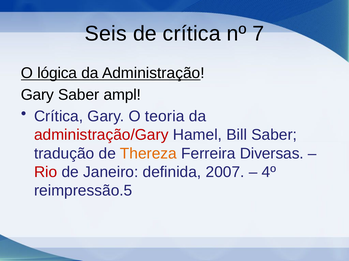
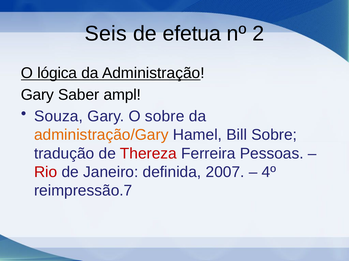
de crítica: crítica -> efetua (192, 34)
7: 7 -> 2 (258, 34)
Crítica: Crítica -> Souza (59, 117)
O teoria: teoria -> sobre (165, 117)
administração/Gary colour: red -> orange (101, 135)
Bill Saber: Saber -> Sobre (274, 135)
Thereza colour: orange -> red (148, 154)
Diversas: Diversas -> Pessoas (272, 154)
reimpressão.5: reimpressão.5 -> reimpressão.7 (83, 191)
